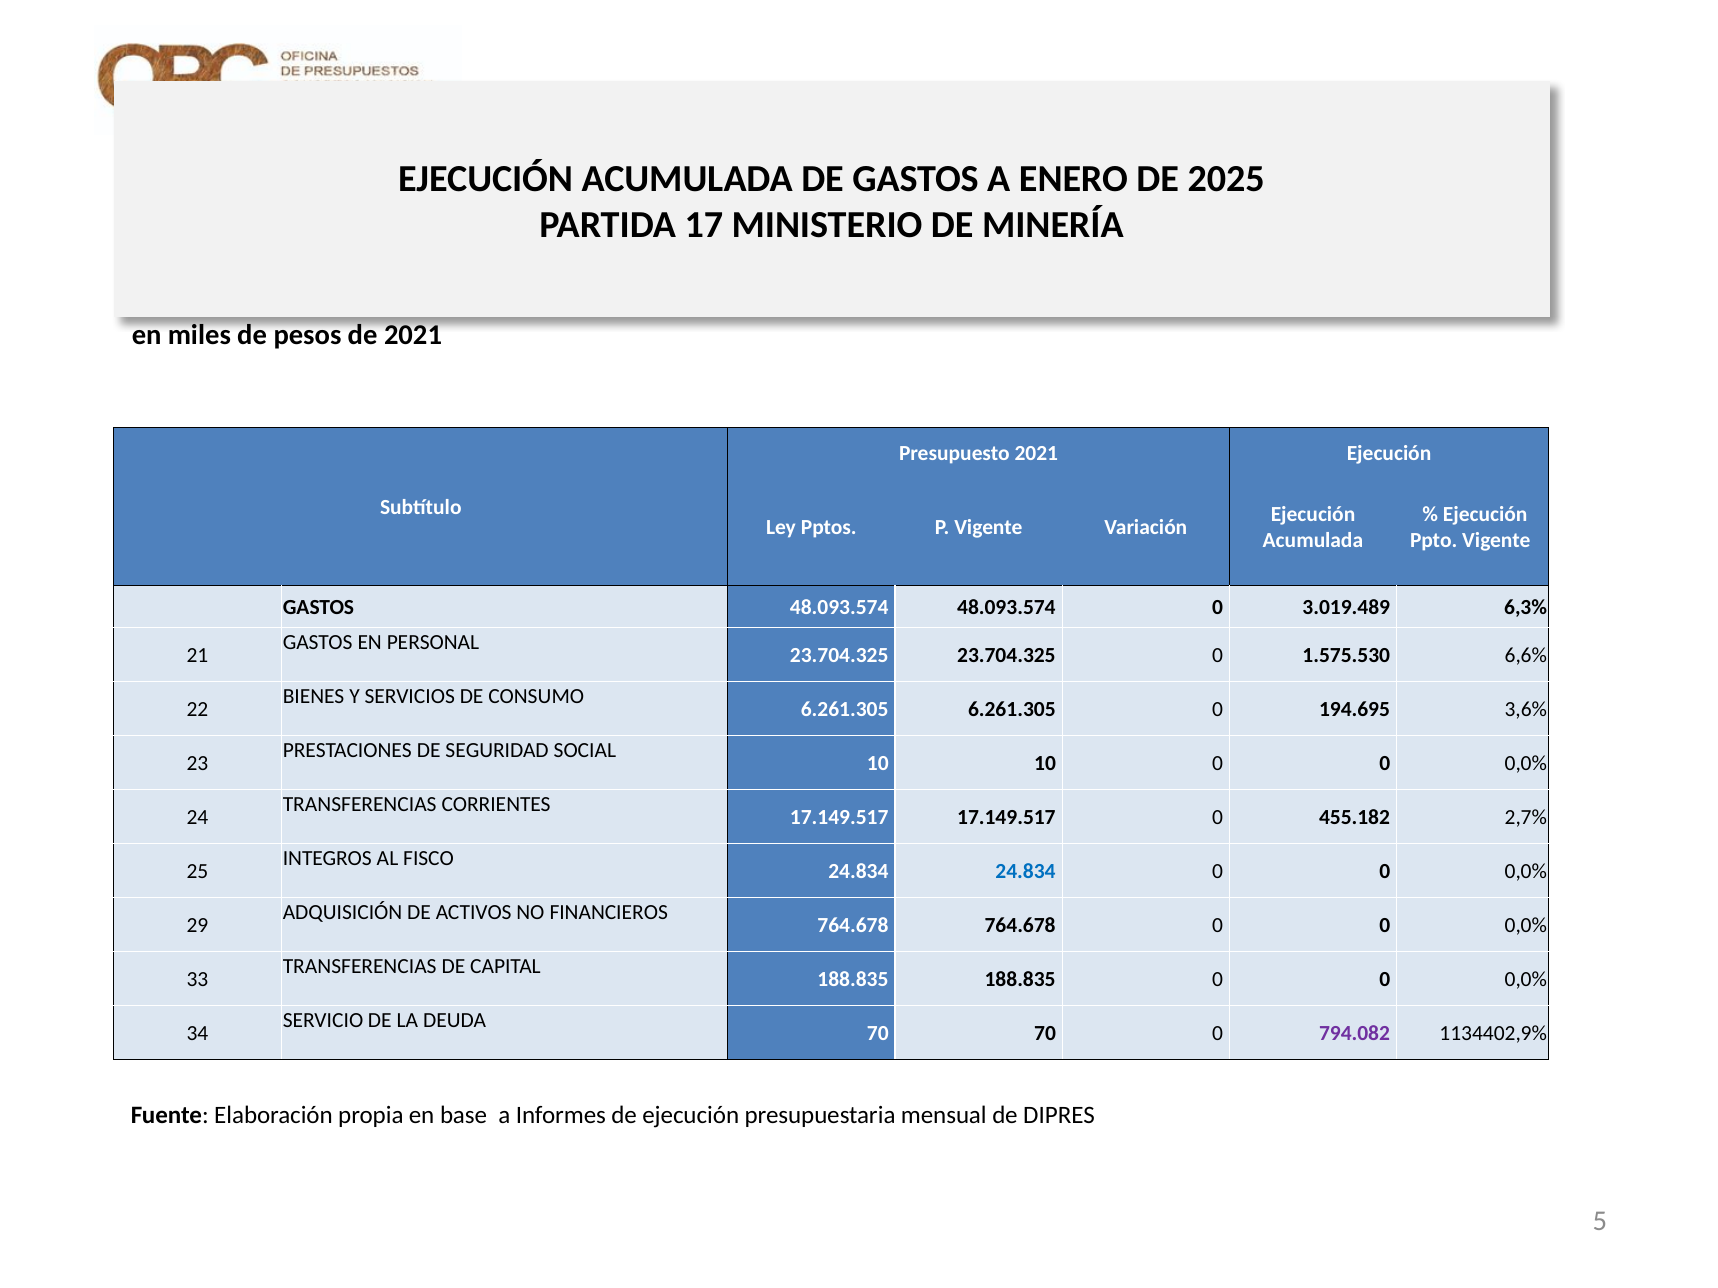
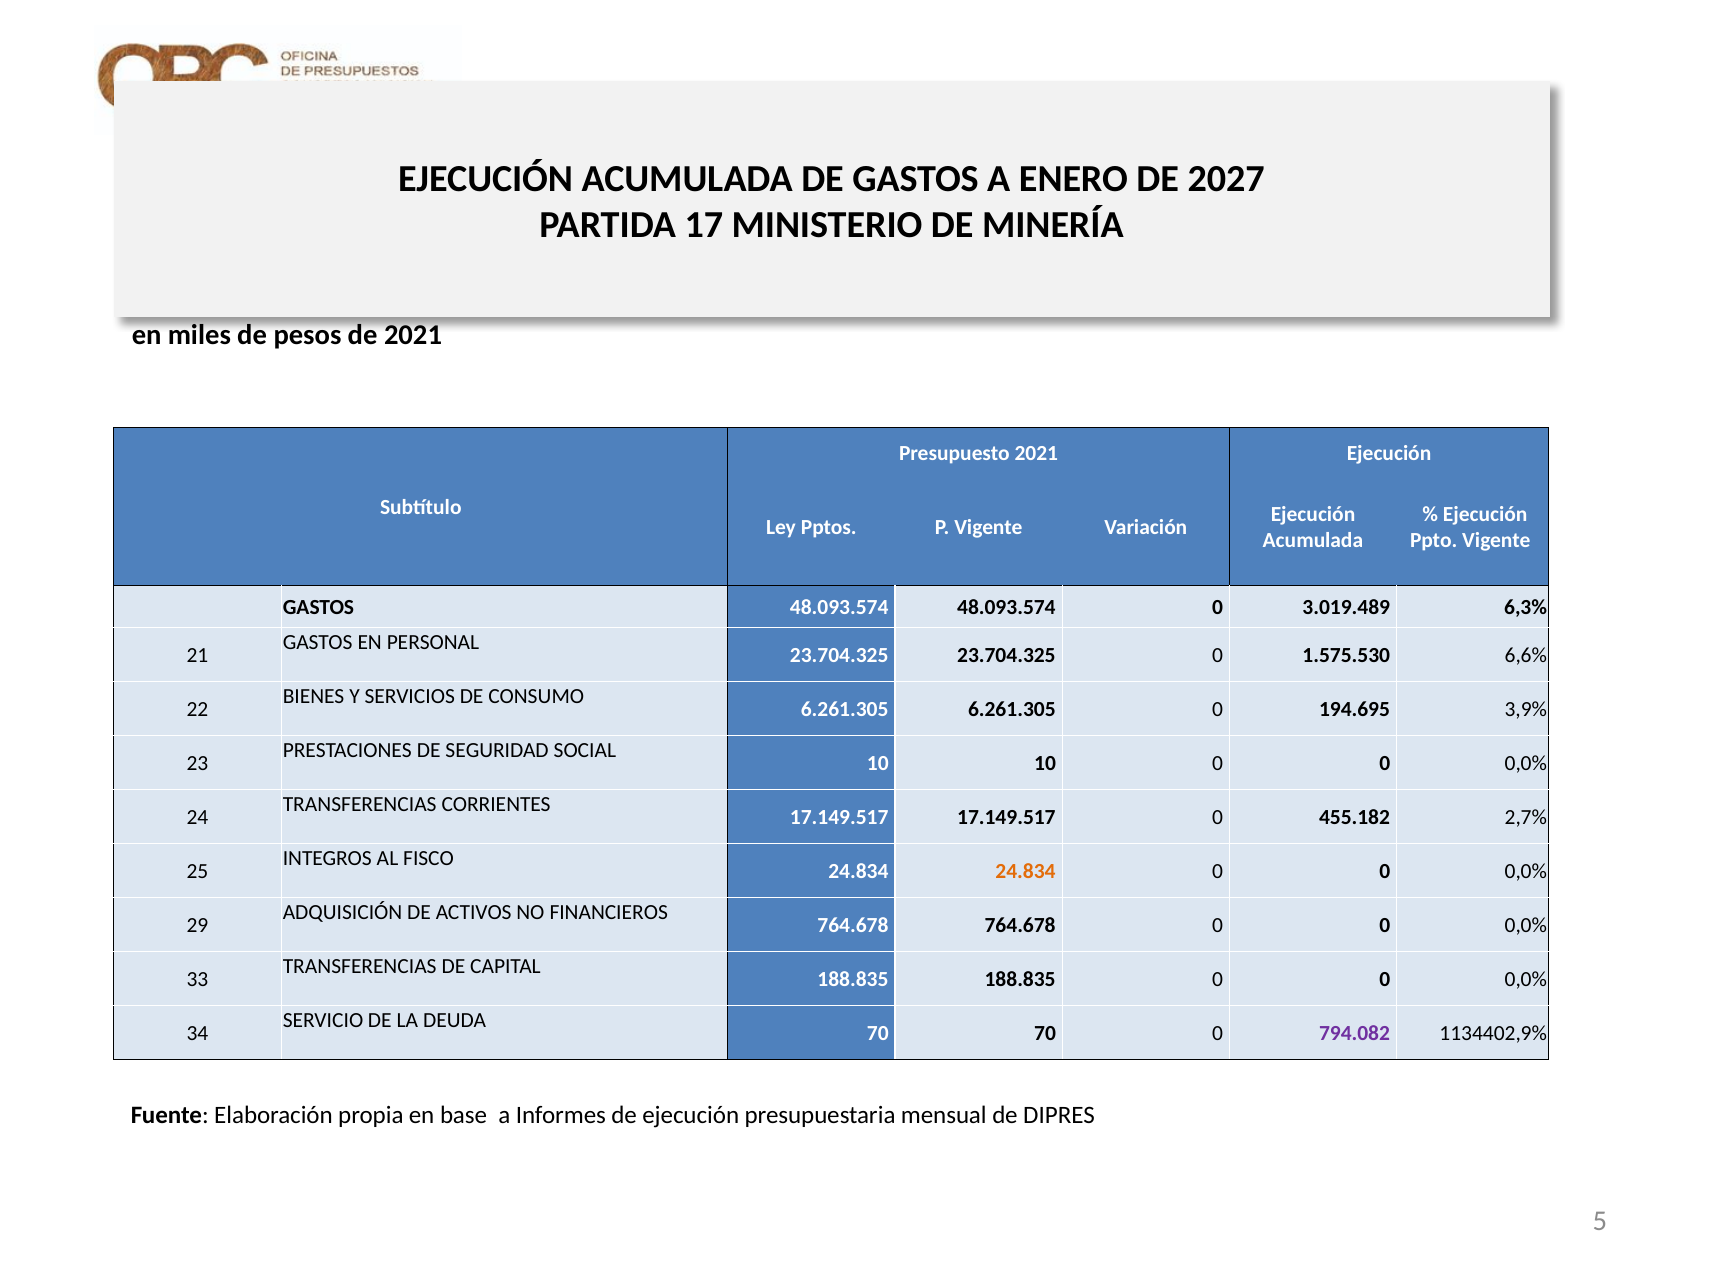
2025: 2025 -> 2027 (1226, 179)
3,6%: 3,6% -> 3,9% (1526, 710)
24.834 colour: blue -> orange (1026, 872)
